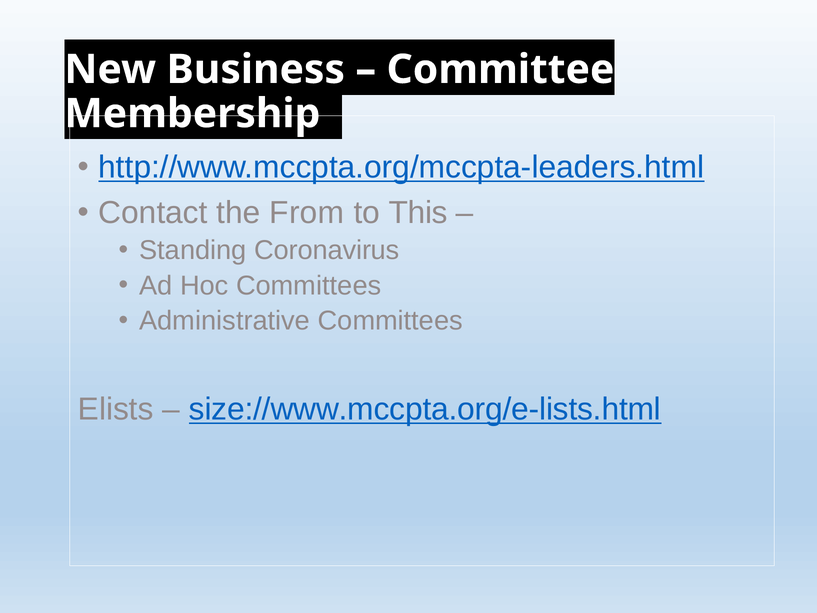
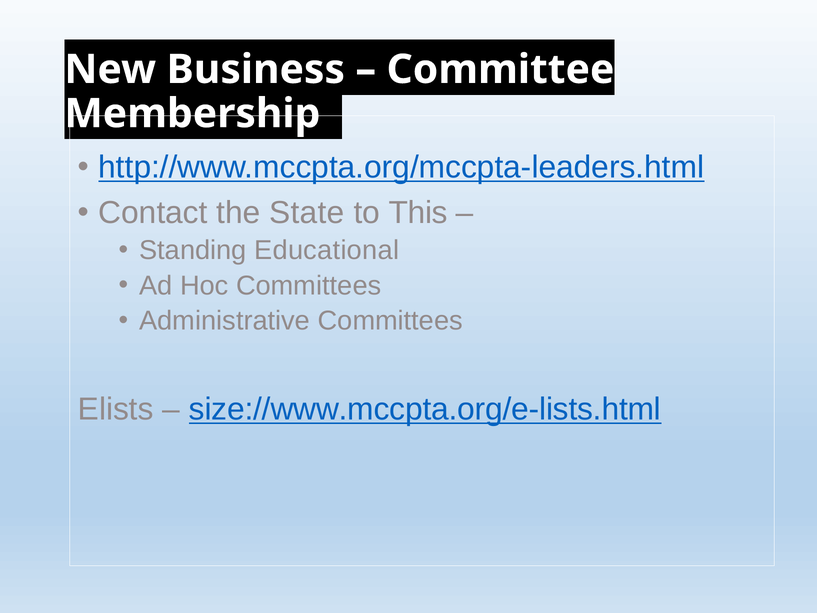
From: From -> State (307, 213)
Coronavirus: Coronavirus -> Educational (327, 250)
